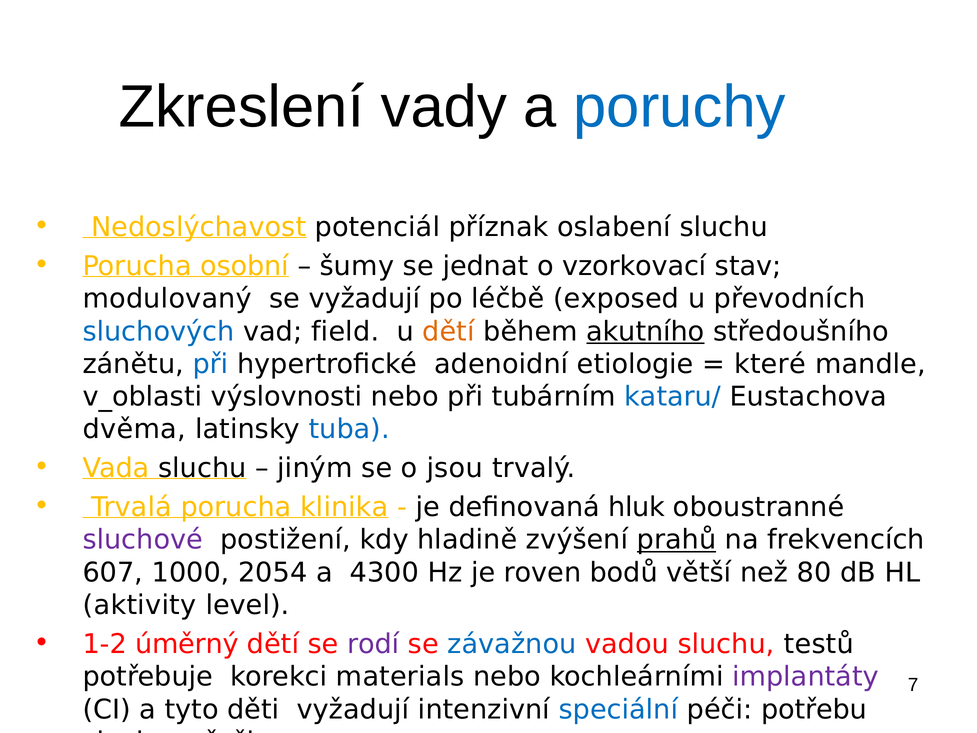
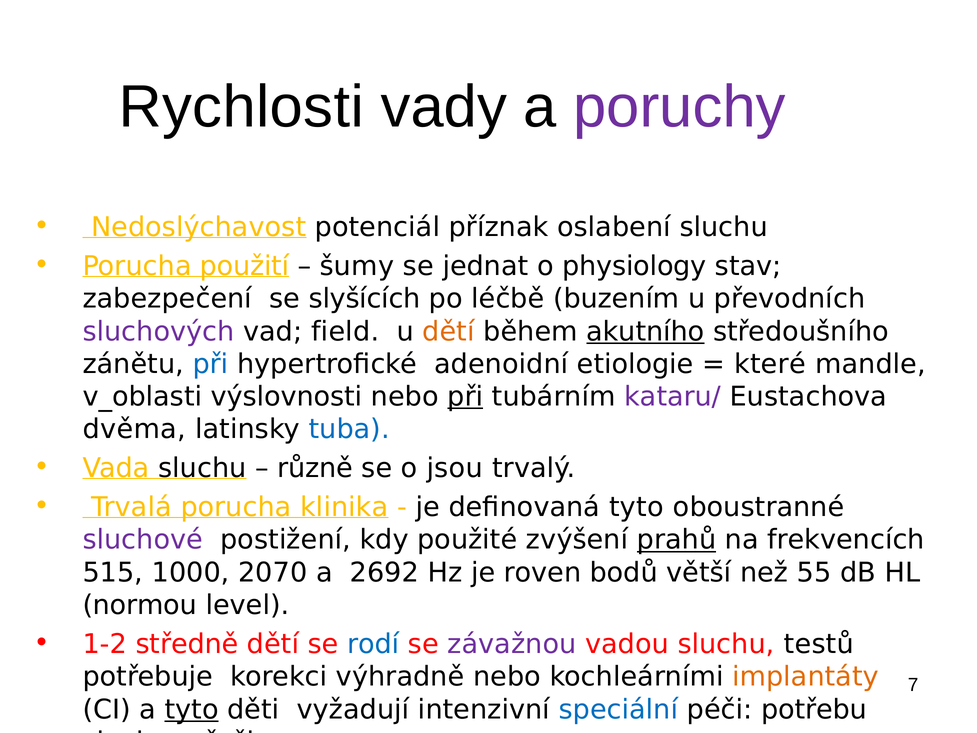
Zkreslení: Zkreslení -> Rychlosti (241, 107)
poruchy colour: blue -> purple (679, 107)
osobní: osobní -> použití (245, 266)
vzorkovací: vzorkovací -> physiology (634, 266)
modulovaný: modulovaný -> zabezpečení (167, 299)
se vyžadují: vyžadují -> slyšících (365, 299)
exposed: exposed -> buzením (616, 299)
sluchových colour: blue -> purple (159, 331)
při underline: none -> present (465, 397)
kataru/ colour: blue -> purple (673, 397)
jiným: jiným -> různě (315, 468)
definovaná hluk: hluk -> tyto (636, 507)
hladině: hladině -> použité (467, 540)
607: 607 -> 515 (113, 572)
2054: 2054 -> 2070 (273, 572)
4300: 4300 -> 2692 (384, 572)
80: 80 -> 55 (814, 572)
aktivity: aktivity -> normou (140, 605)
úměrný: úměrný -> středně (187, 644)
rodí colour: purple -> blue (373, 644)
závažnou colour: blue -> purple (512, 644)
materials: materials -> výhradně (400, 677)
implantáty colour: purple -> orange (806, 677)
tyto underline: none -> present (192, 709)
